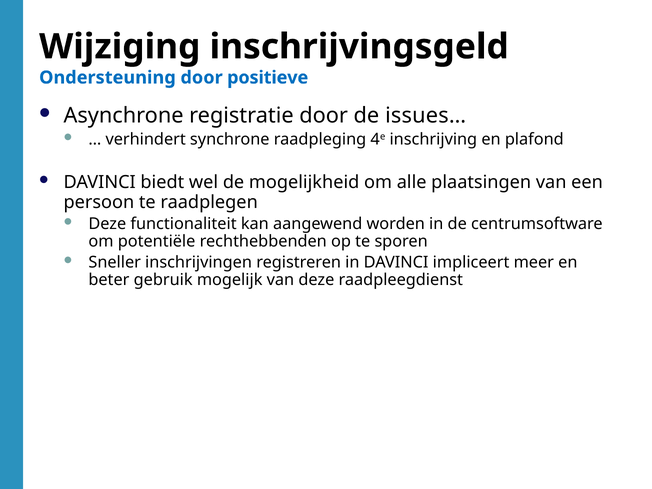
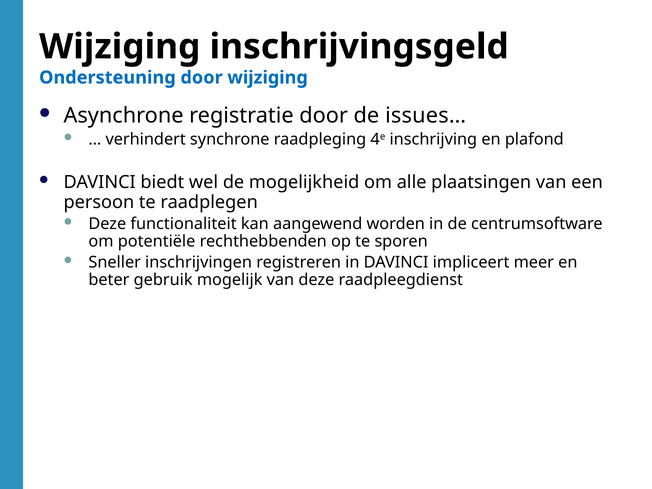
door positieve: positieve -> wijziging (268, 78)
